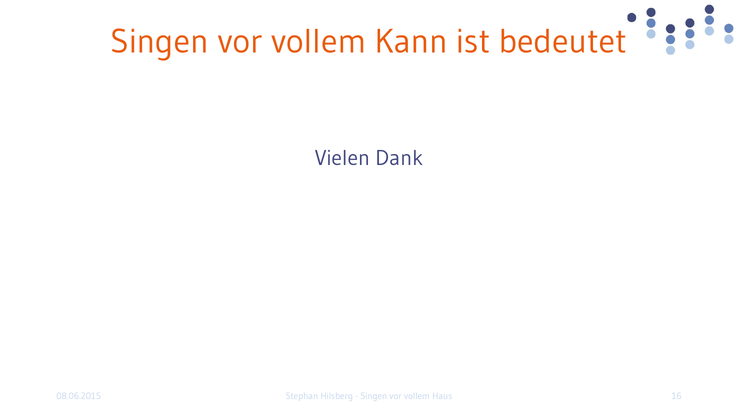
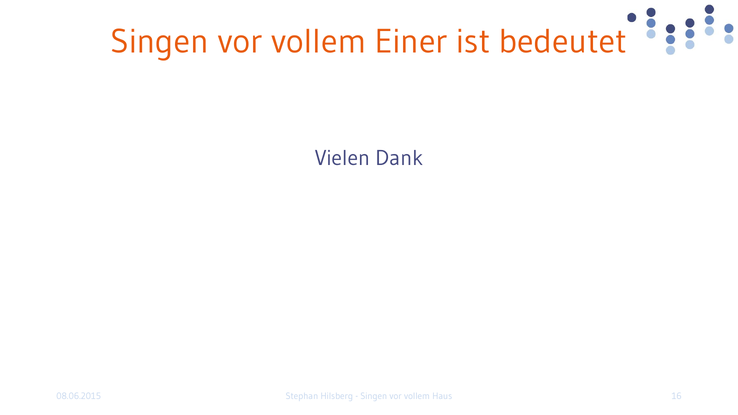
Kann: Kann -> Einer (411, 42)
